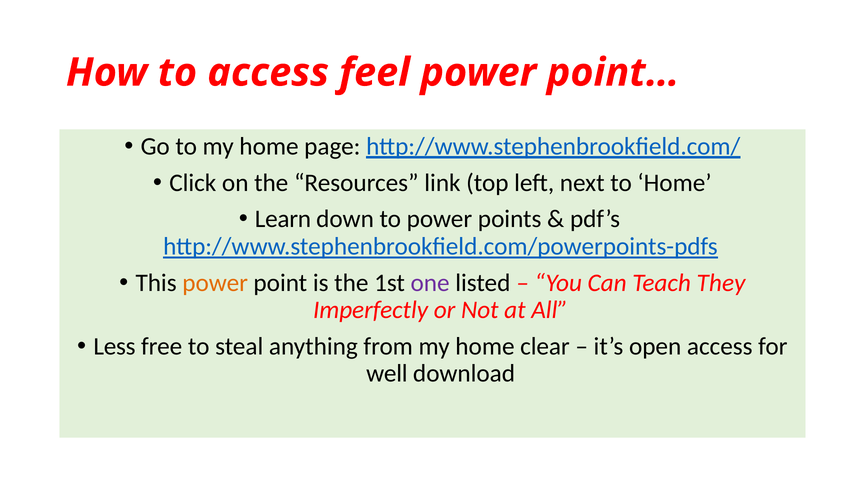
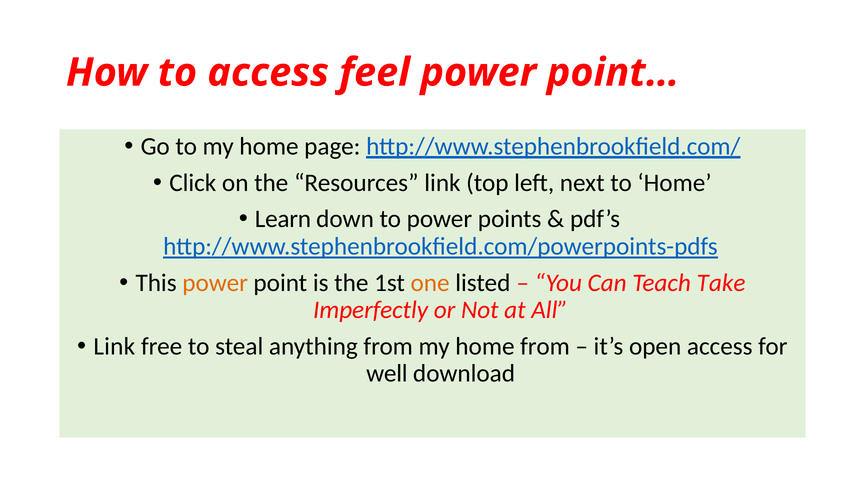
one colour: purple -> orange (430, 283)
They: They -> Take (721, 283)
Less: Less -> Link (114, 347)
home clear: clear -> from (545, 347)
